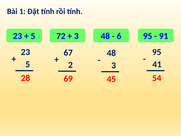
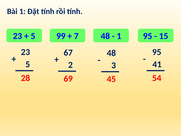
72: 72 -> 99 (61, 36)
3: 3 -> 7 (76, 36)
6: 6 -> 1 (119, 36)
91: 91 -> 15 (164, 36)
